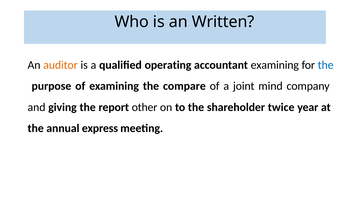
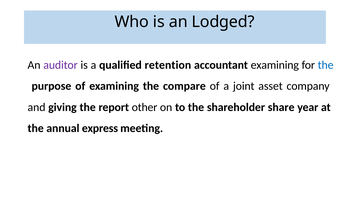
Written: Written -> Lodged (223, 22)
auditor colour: orange -> purple (61, 65)
operating: operating -> retention (168, 65)
mind: mind -> asset (271, 86)
twice: twice -> share (281, 107)
